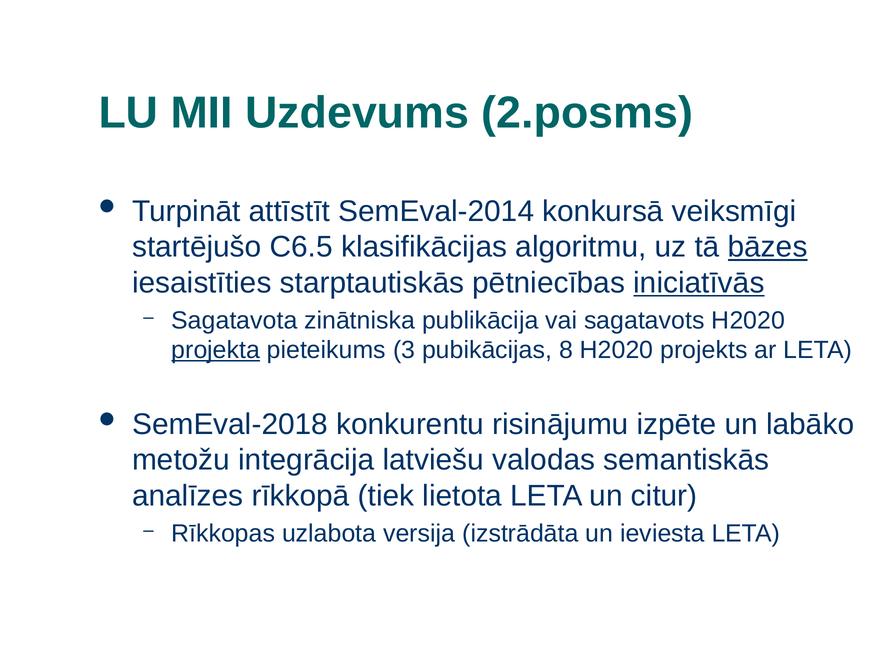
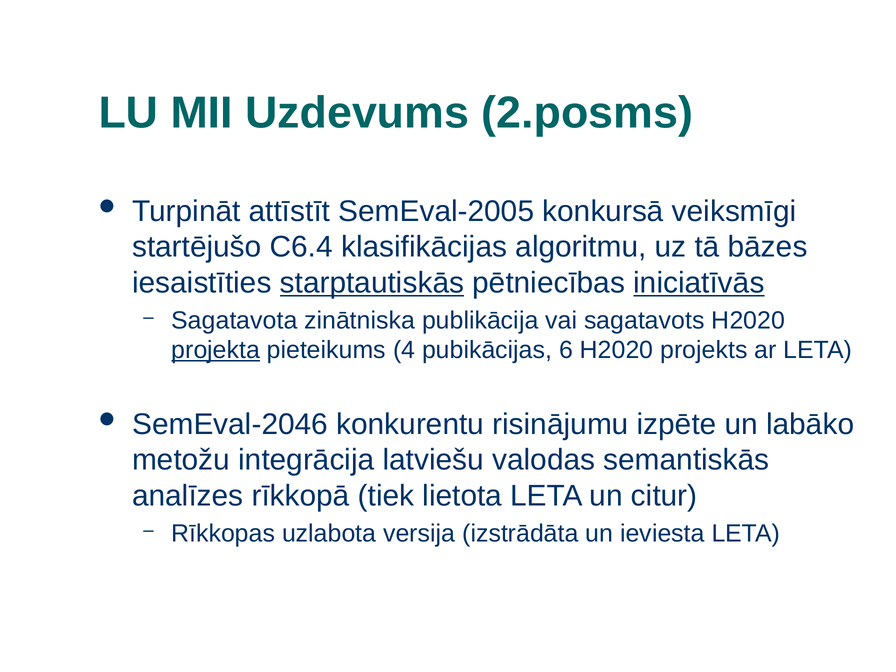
SemEval-2014: SemEval-2014 -> SemEval-2005 (436, 211)
C6.5: C6.5 -> C6.4 (301, 247)
bāzes underline: present -> none (768, 247)
starptautiskās underline: none -> present (372, 283)
3: 3 -> 4 (404, 350)
8: 8 -> 6 (566, 350)
SemEval-2018: SemEval-2018 -> SemEval-2046 (230, 424)
